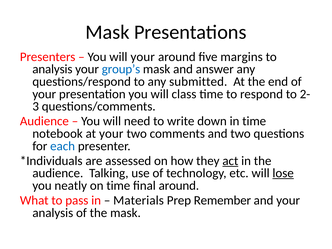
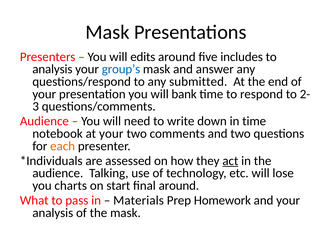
will your: your -> edits (143, 57)
margins: margins -> includes (242, 57)
class: class -> bank (184, 94)
each colour: blue -> orange (63, 146)
lose underline: present -> none (283, 173)
neatly: neatly -> charts (71, 186)
on time: time -> start (118, 186)
Remember: Remember -> Homework (222, 200)
